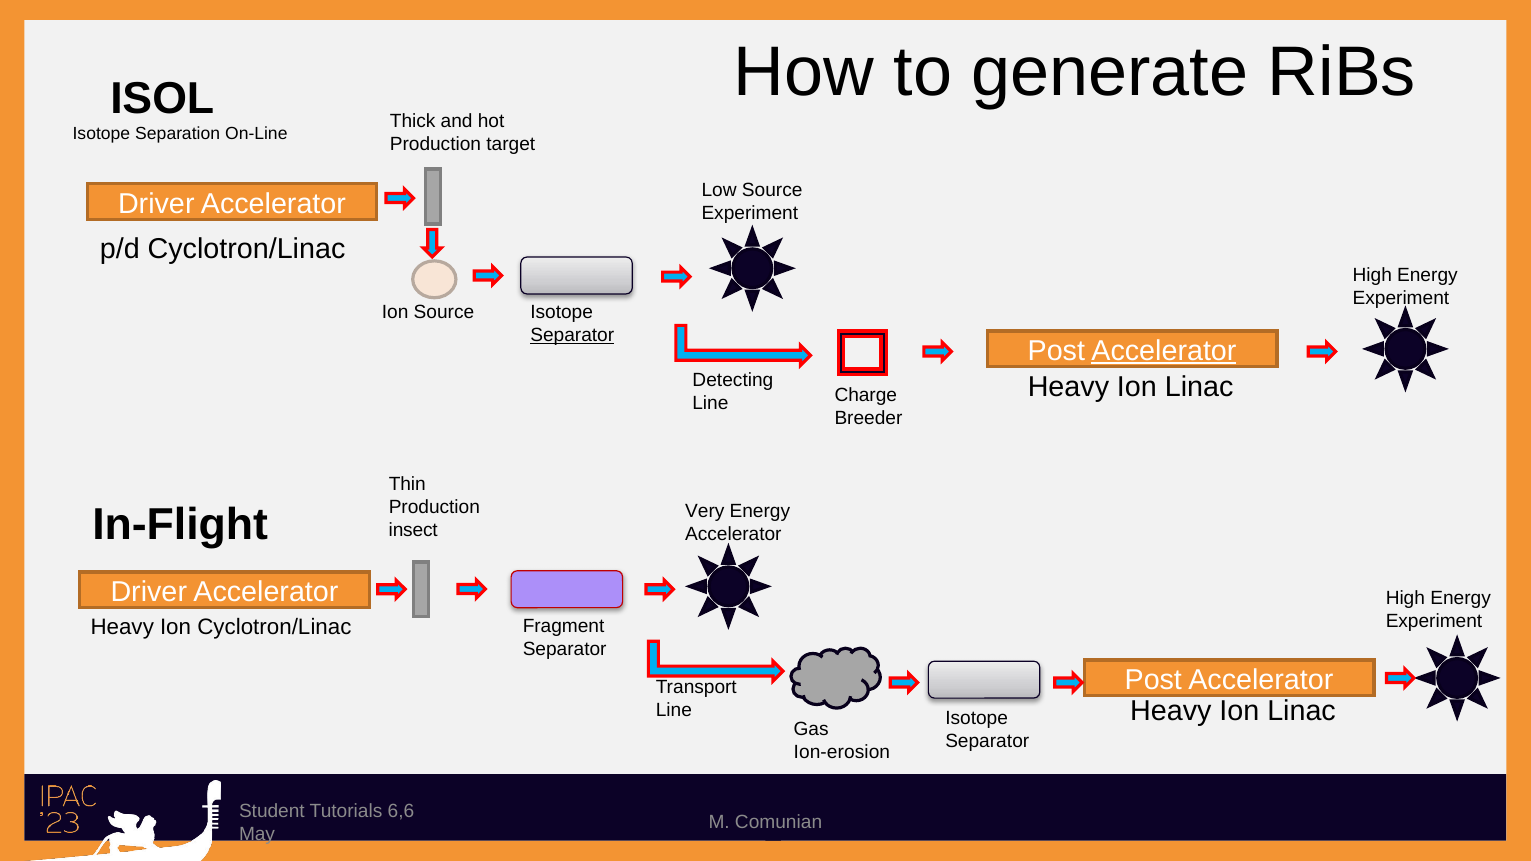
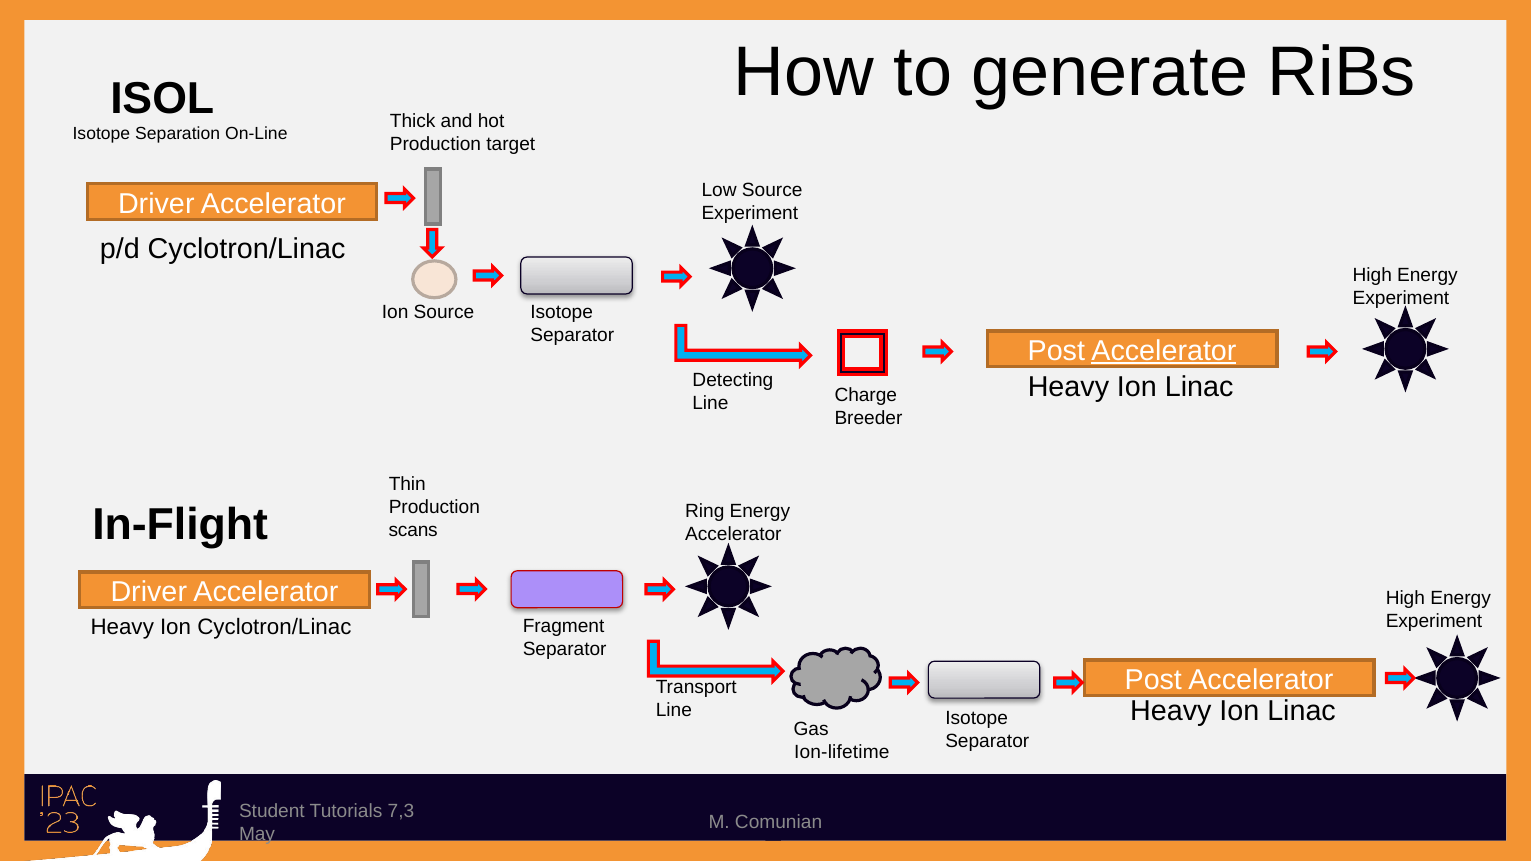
Separator underline: present -> none (572, 335)
Very: Very -> Ring (705, 511)
insect: insect -> scans (413, 531)
Ion-erosion: Ion-erosion -> Ion-lifetime (842, 752)
6,6: 6,6 -> 7,3 (401, 811)
